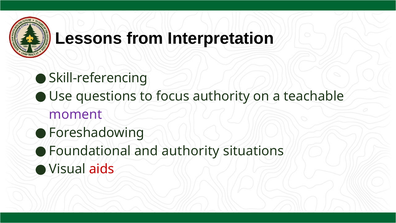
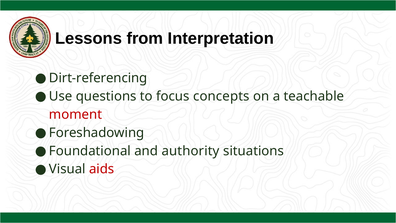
Skill-referencing: Skill-referencing -> Dirt-referencing (98, 78)
focus authority: authority -> concepts (221, 96)
moment colour: purple -> red (76, 114)
